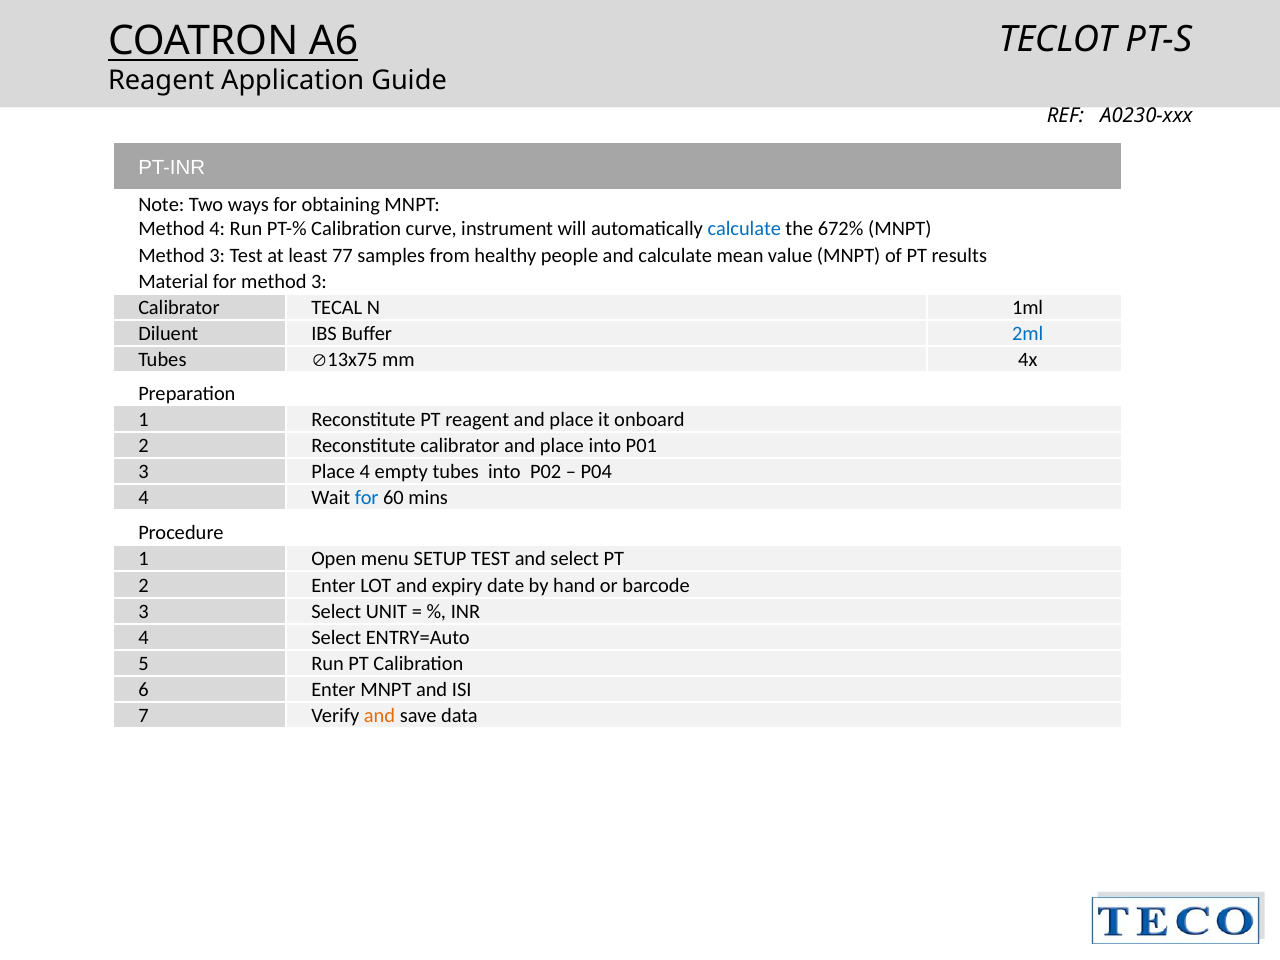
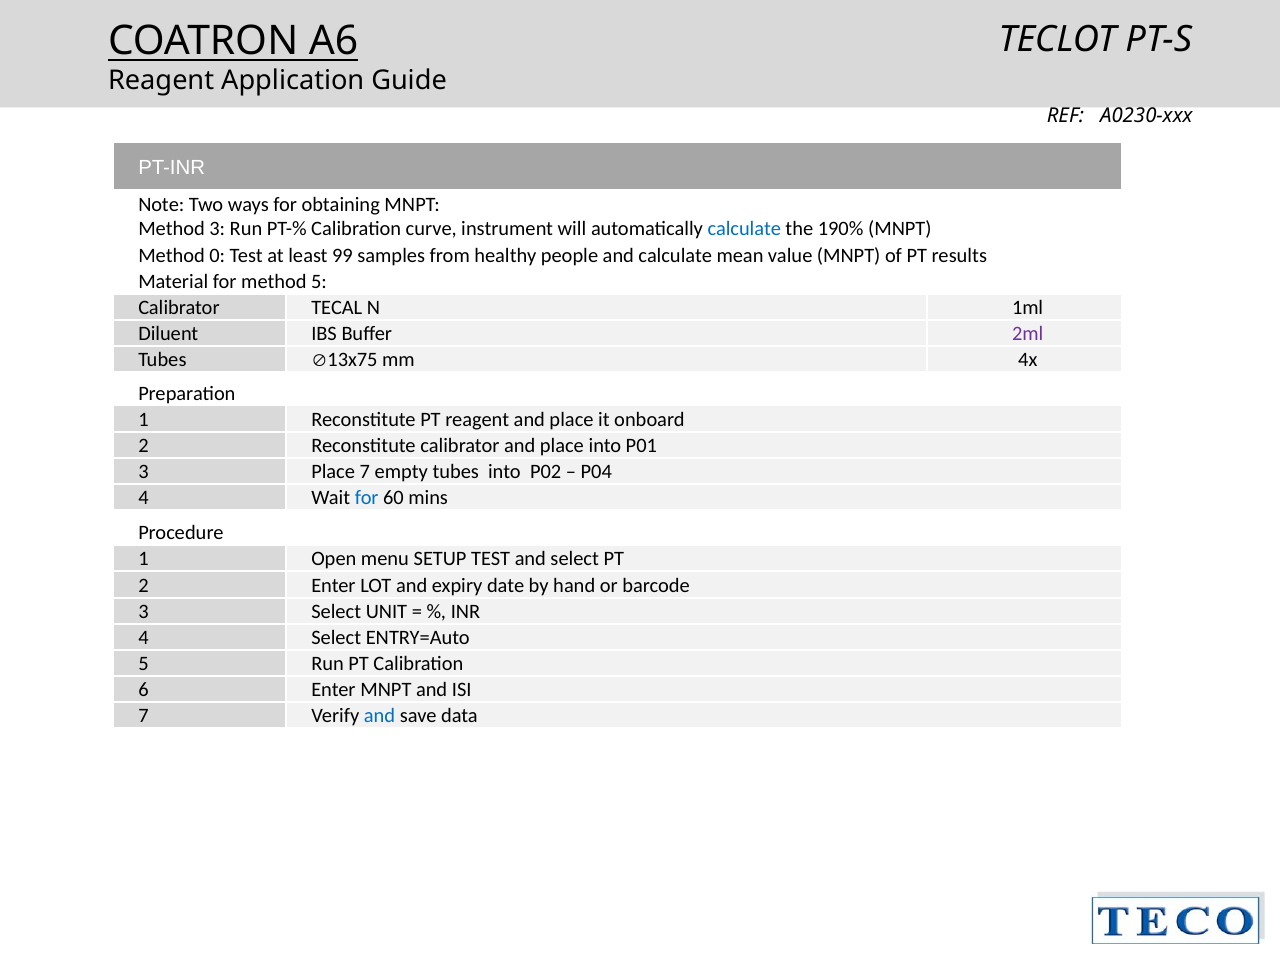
Method 4: 4 -> 3 (217, 229)
672%: 672% -> 190% (841, 229)
3: 3 -> 0 (217, 255)
77: 77 -> 99 (342, 255)
for method 3: 3 -> 5 (319, 282)
2ml colour: blue -> purple (1028, 334)
Place 4: 4 -> 7 (365, 472)
and colour: orange -> blue (380, 716)
